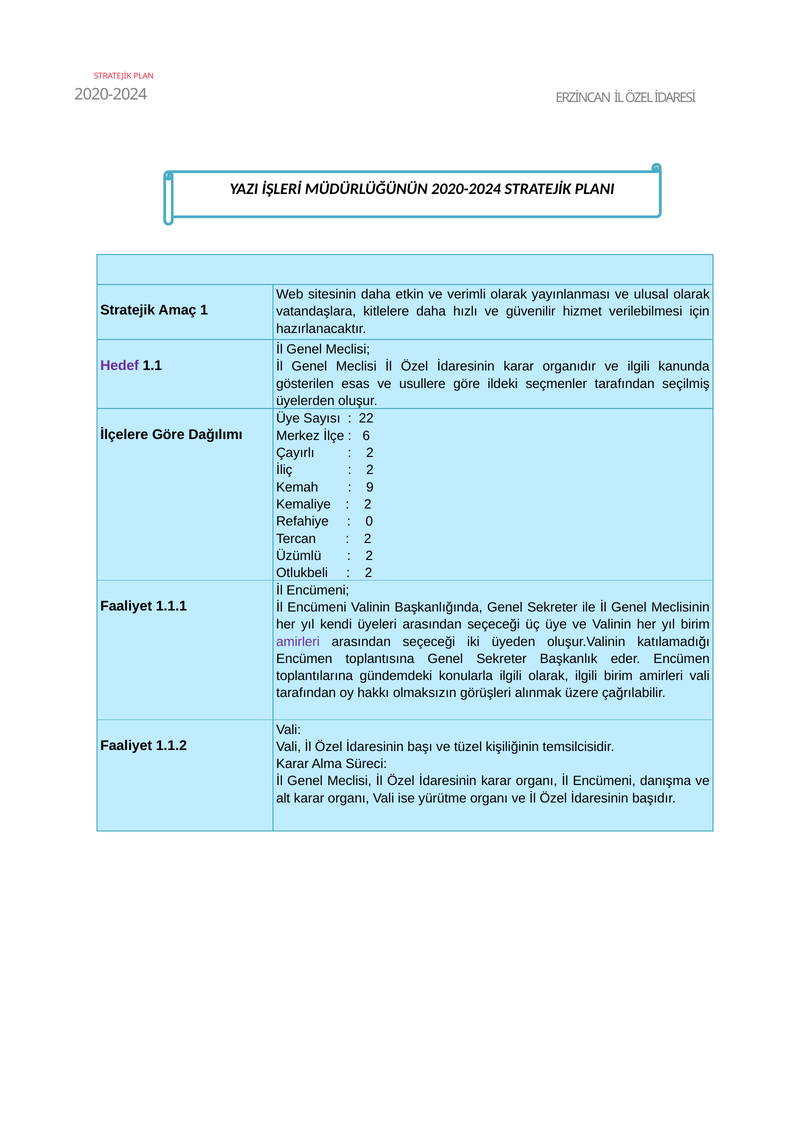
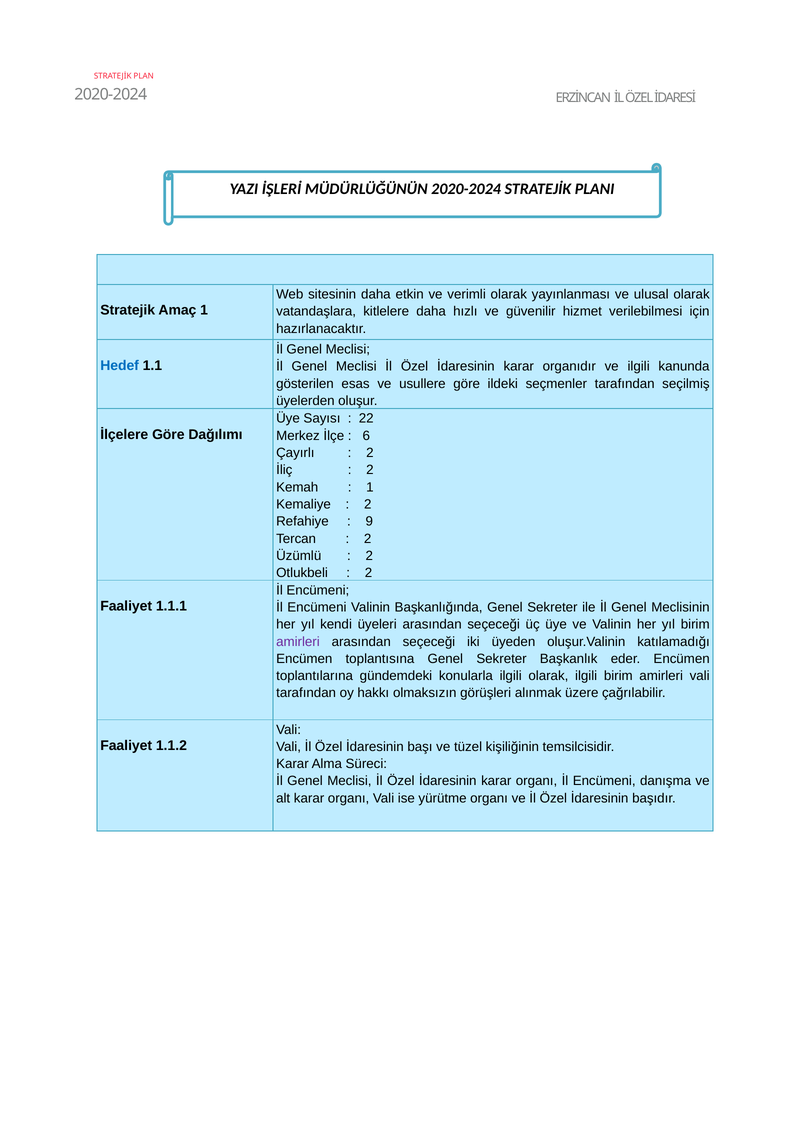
Hedef colour: purple -> blue (120, 365)
9: 9 -> 1 (370, 487)
0: 0 -> 9 (369, 521)
